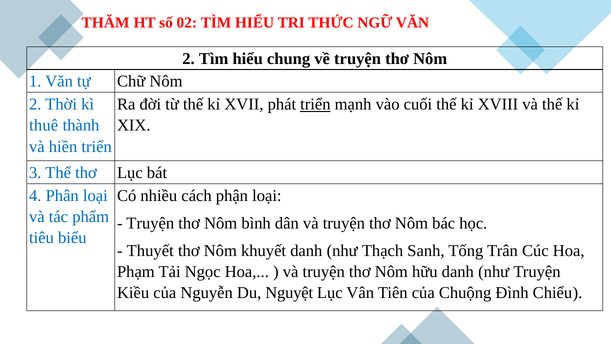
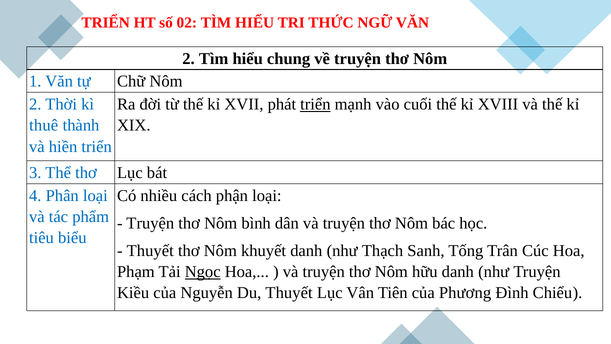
THĂM: THĂM -> TRIỂN (106, 23)
Ngọc underline: none -> present (203, 272)
Du Nguyệt: Nguyệt -> Thuyết (289, 293)
Chuộng: Chuộng -> Phương (465, 293)
